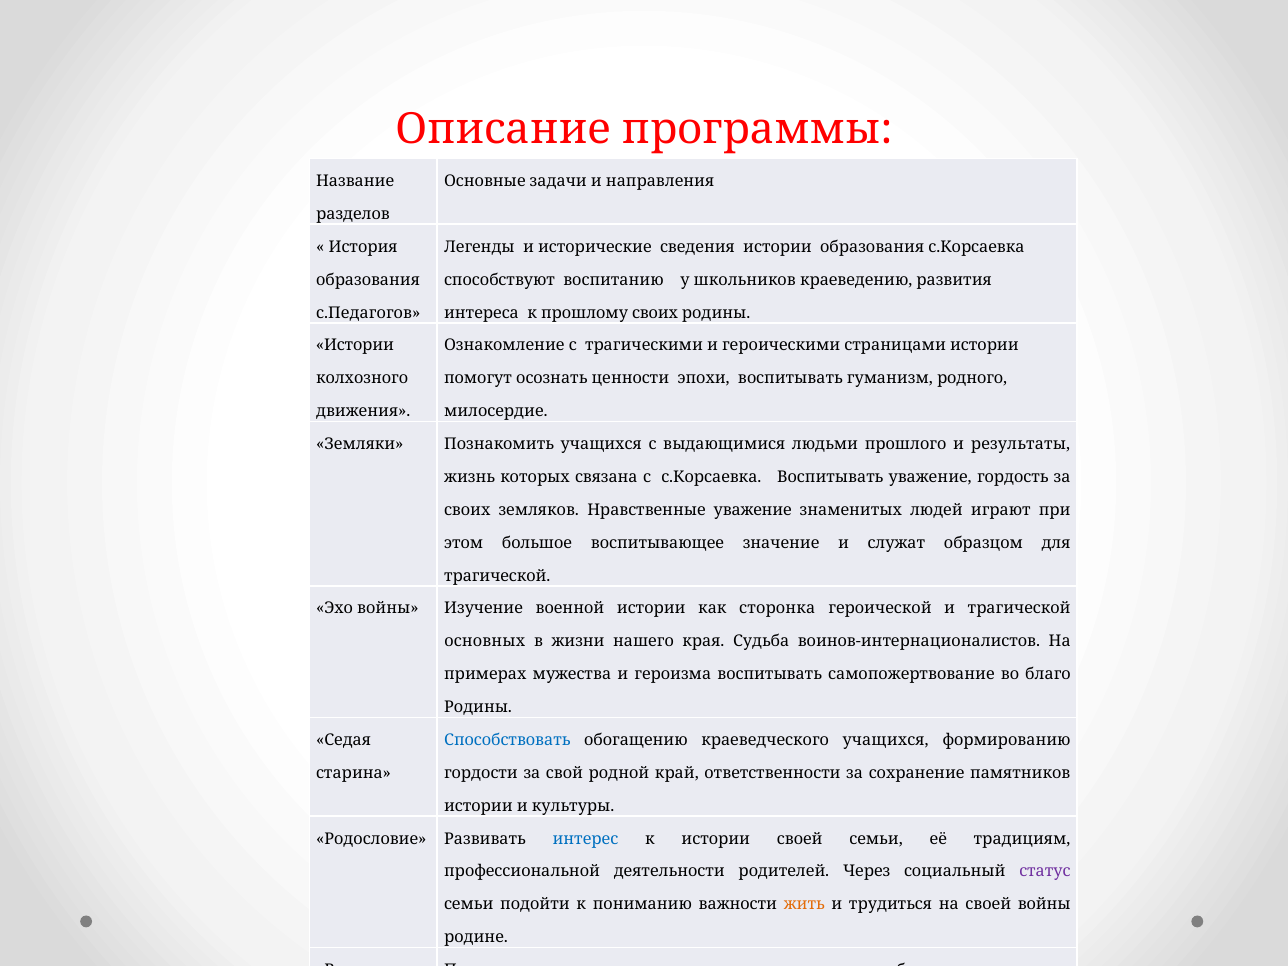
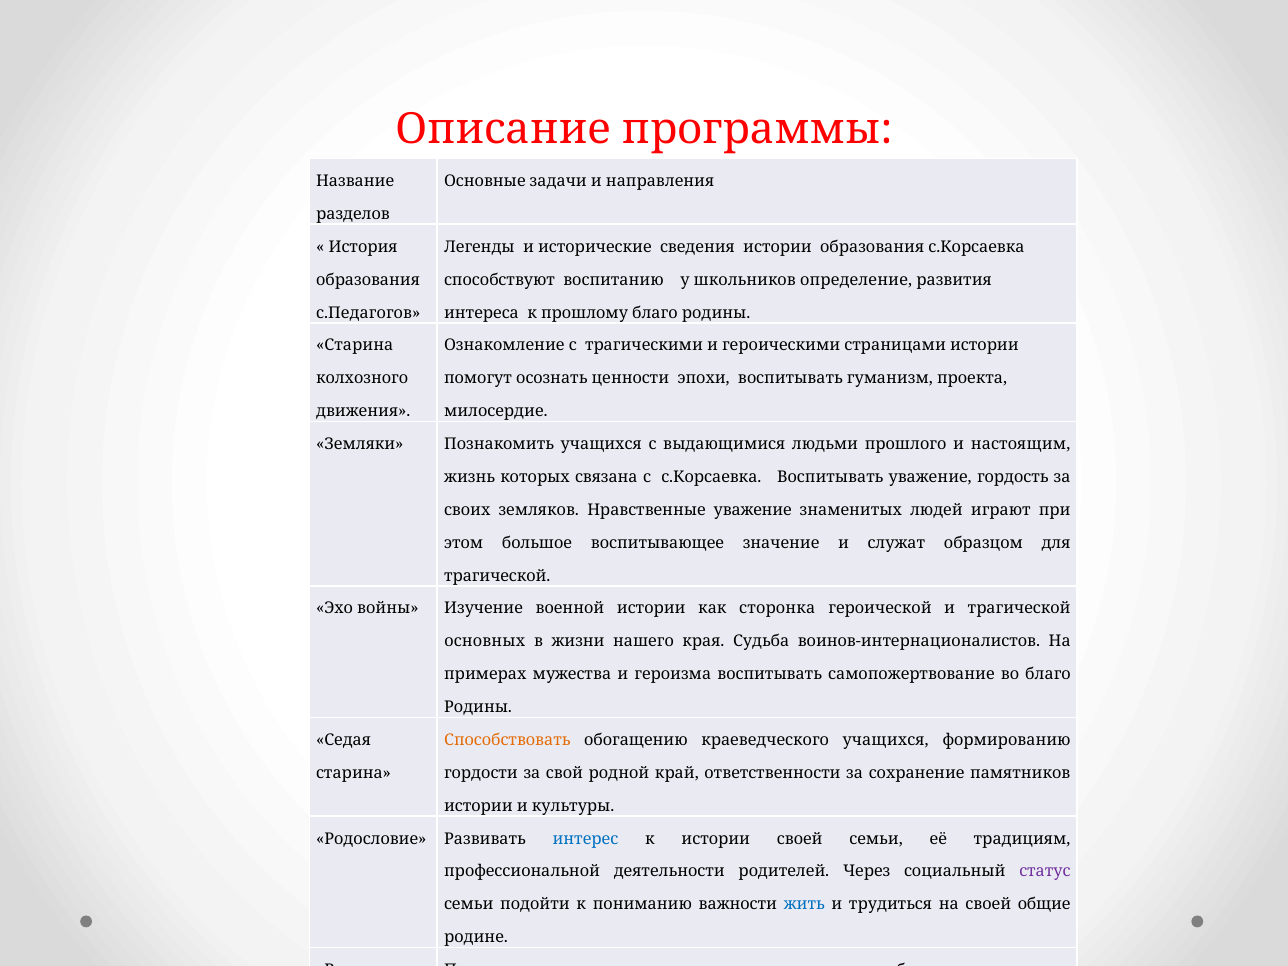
краеведению: краеведению -> определение (856, 280)
прошлому своих: своих -> благо (655, 313)
Истории: Истории -> Старина (355, 346)
родного: родного -> проекта (972, 378)
и результаты: результаты -> настоящим (1021, 444)
Способствовать colour: blue -> orange (507, 740)
жить colour: orange -> blue (804, 904)
своей войны: войны -> общие (1044, 904)
